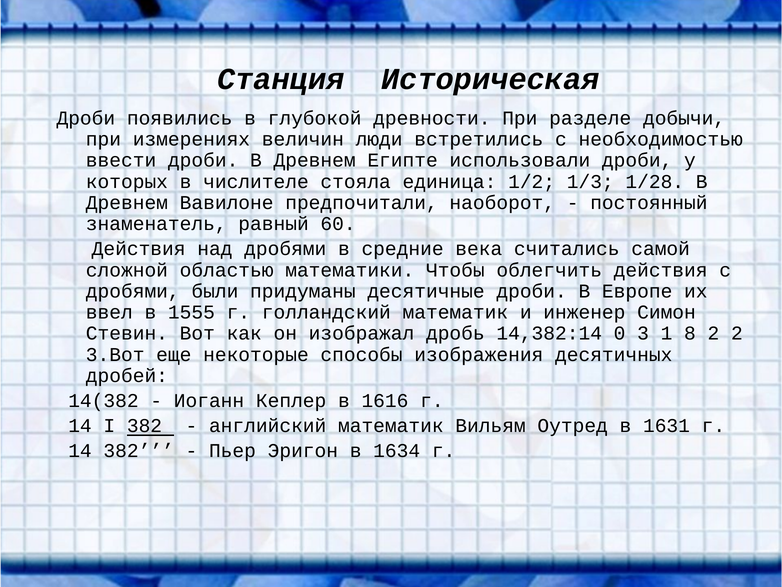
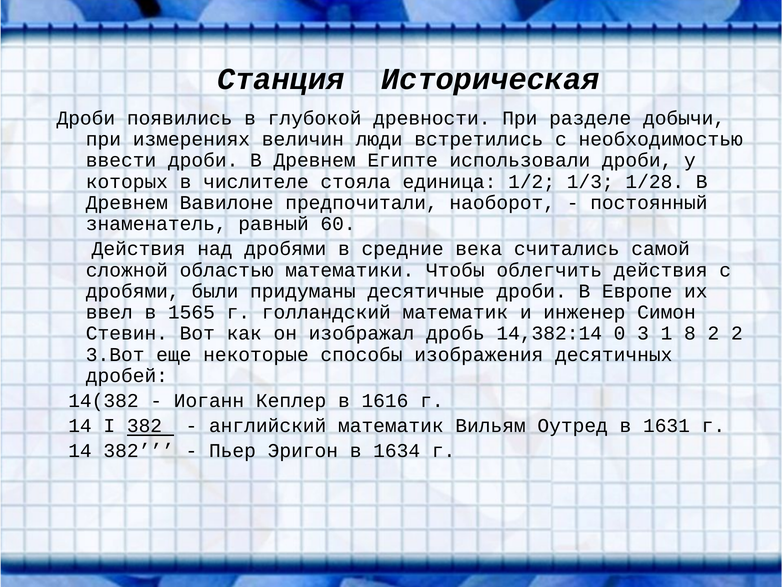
1555: 1555 -> 1565 (191, 312)
